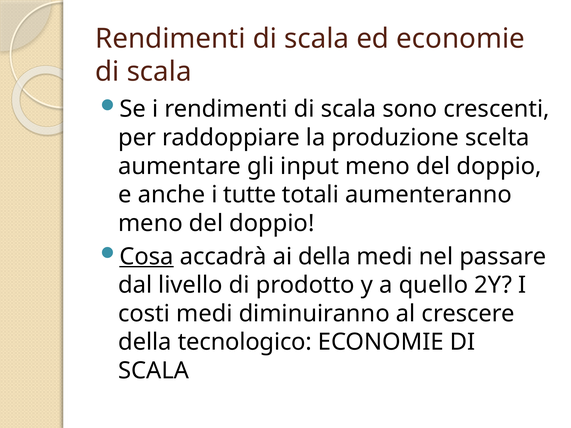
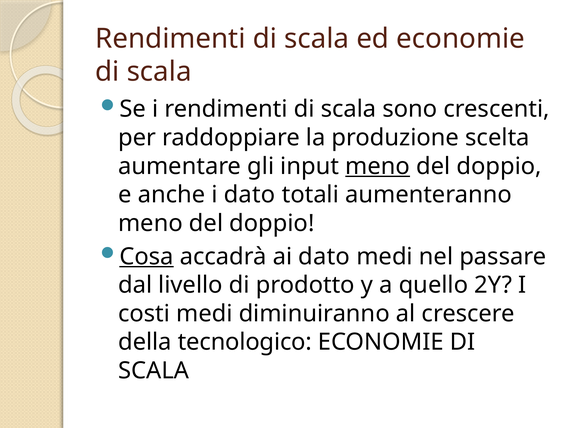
meno underline: none -> present (378, 166)
i tutte: tutte -> dato (250, 195)
ai della: della -> dato (324, 257)
